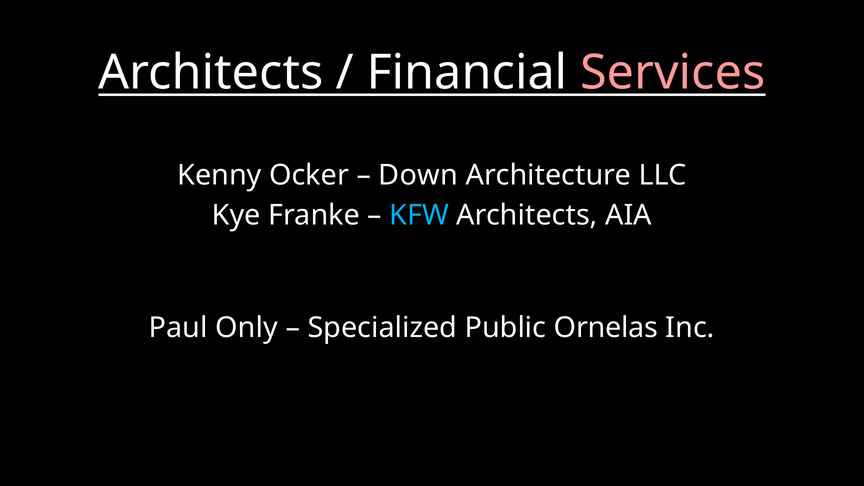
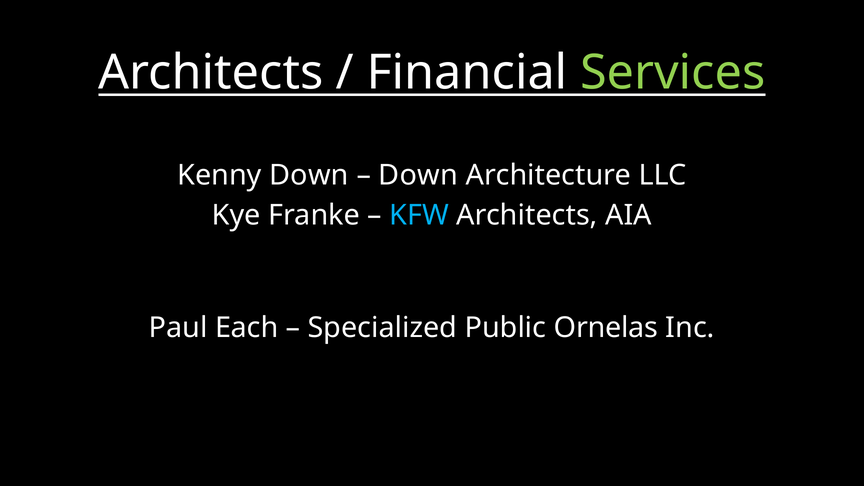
Services colour: pink -> light green (673, 73)
Kenny Ocker: Ocker -> Down (309, 175)
Only: Only -> Each (247, 328)
